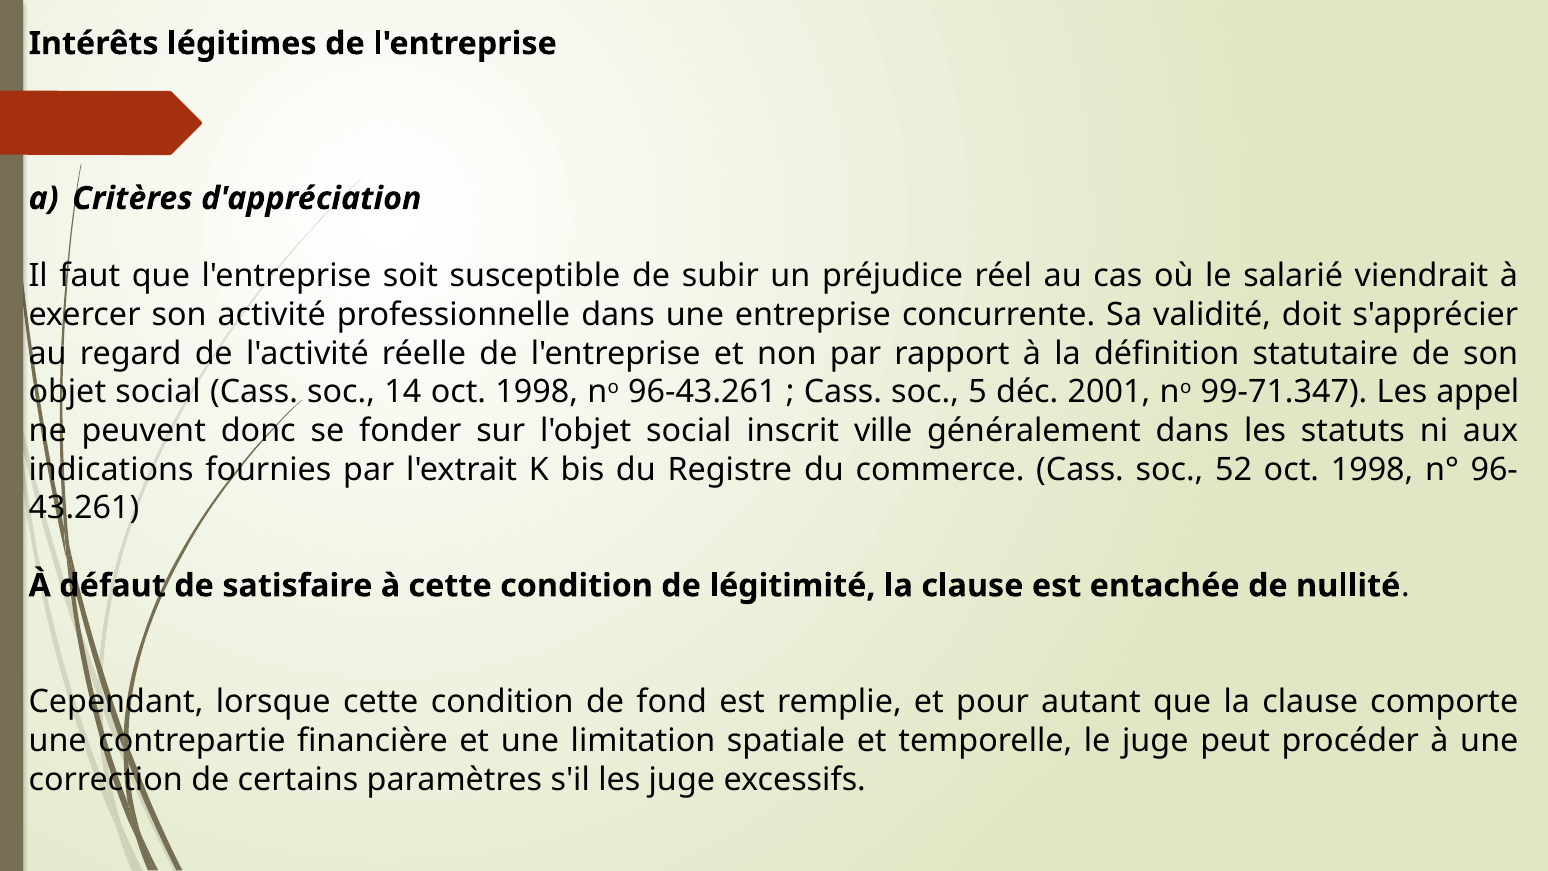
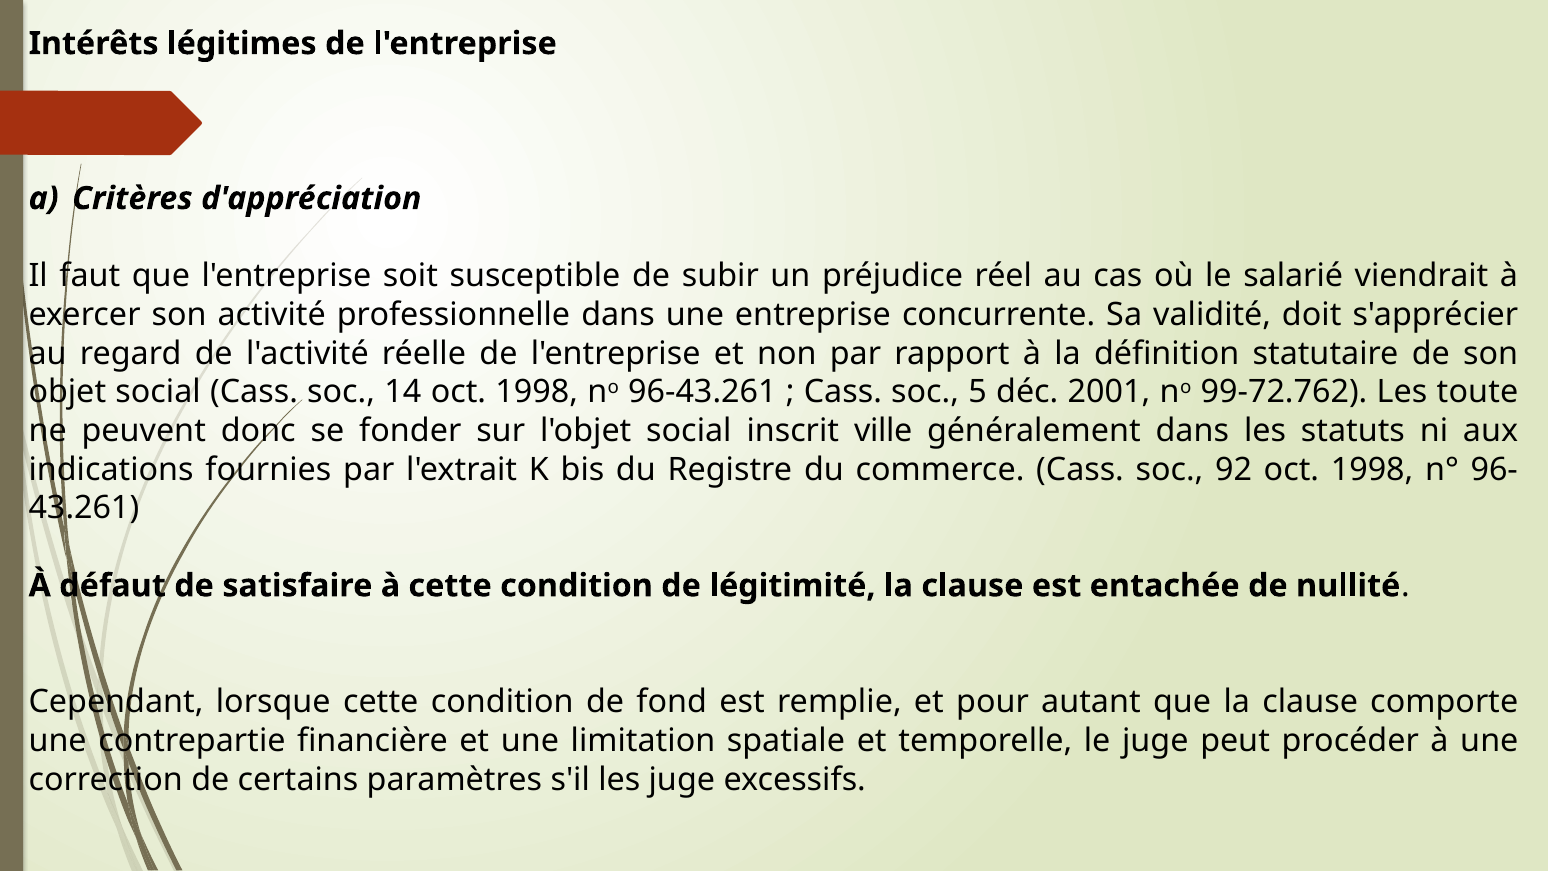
99-71.347: 99-71.347 -> 99-72.762 (1284, 392)
appel: appel -> toute (1478, 392)
52: 52 -> 92 (1234, 469)
